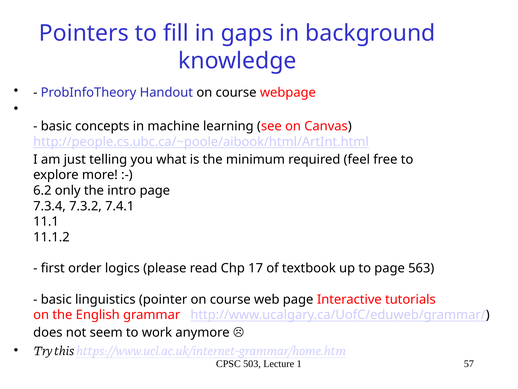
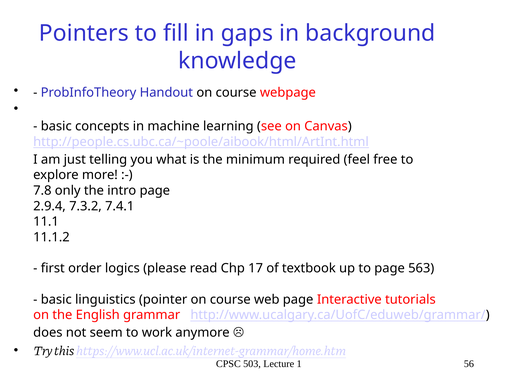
6.2: 6.2 -> 7.8 (42, 190)
7.3.4: 7.3.4 -> 2.9.4 (50, 206)
57: 57 -> 56 (469, 363)
